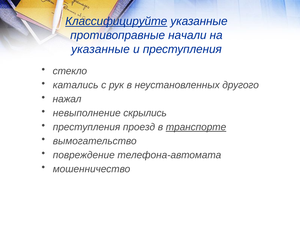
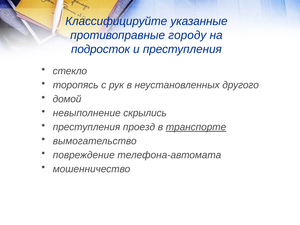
Классифицируйте underline: present -> none (116, 21)
начали: начали -> городу (187, 35)
указанные: указанные -> подросток (101, 49)
катались: катались -> торопясь (76, 85)
нажал: нажал -> домой (67, 99)
